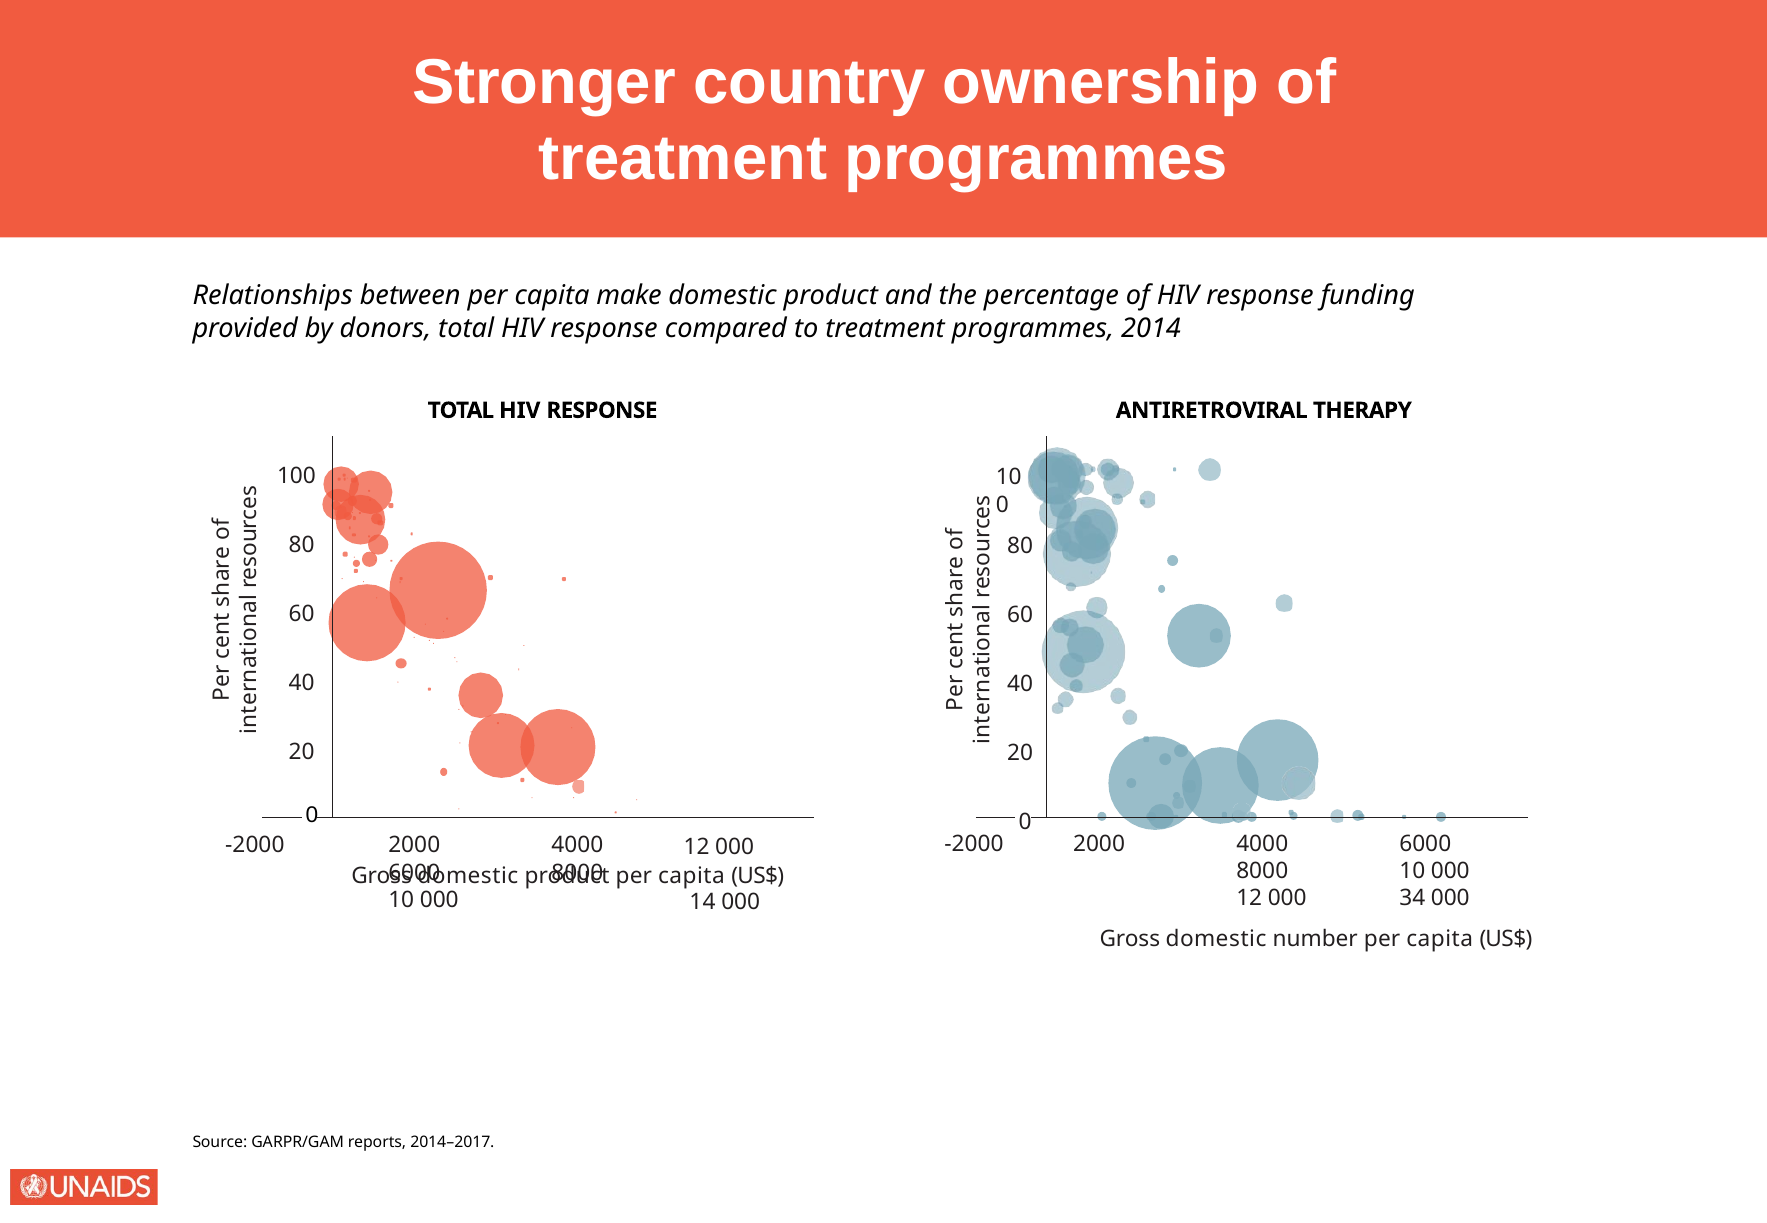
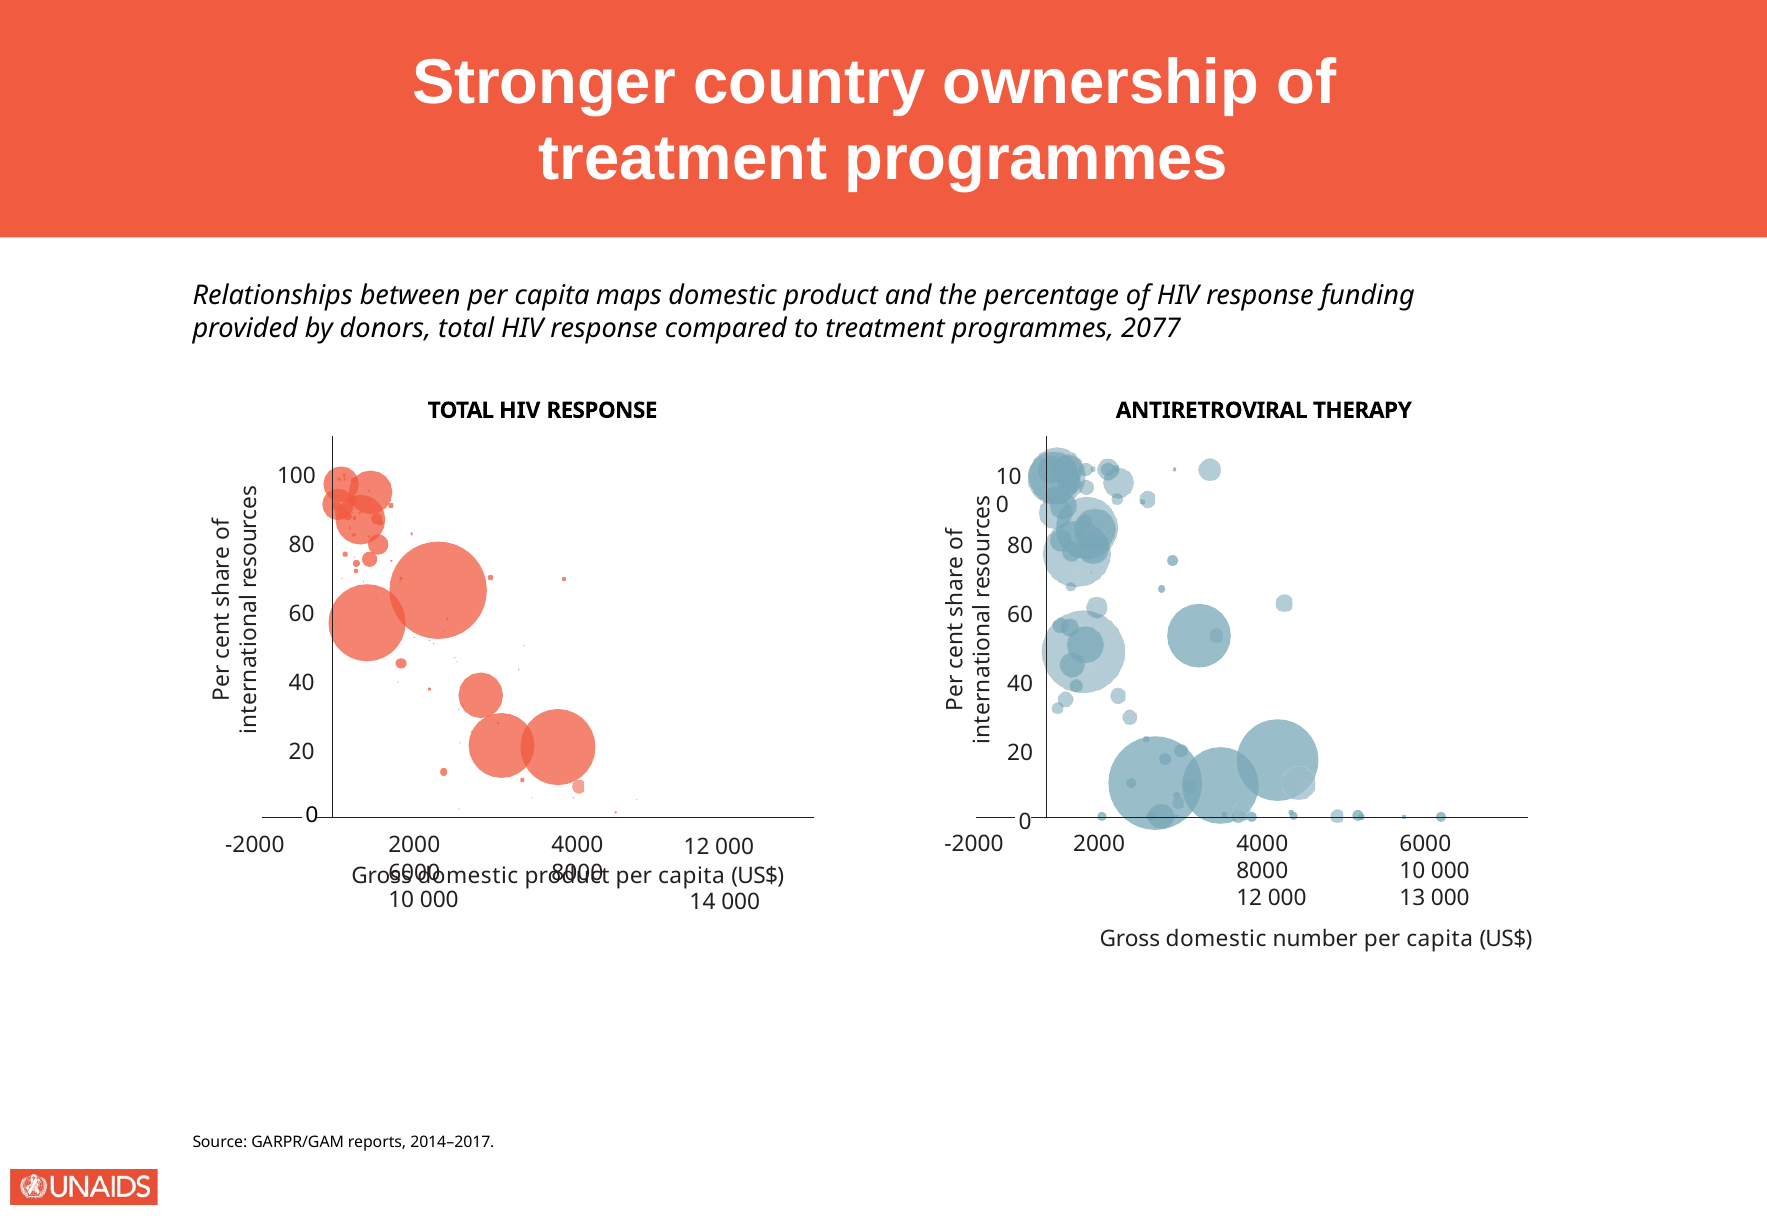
make: make -> maps (629, 296)
2014: 2014 -> 2077 (1151, 328)
34: 34 -> 13 (1412, 898)
